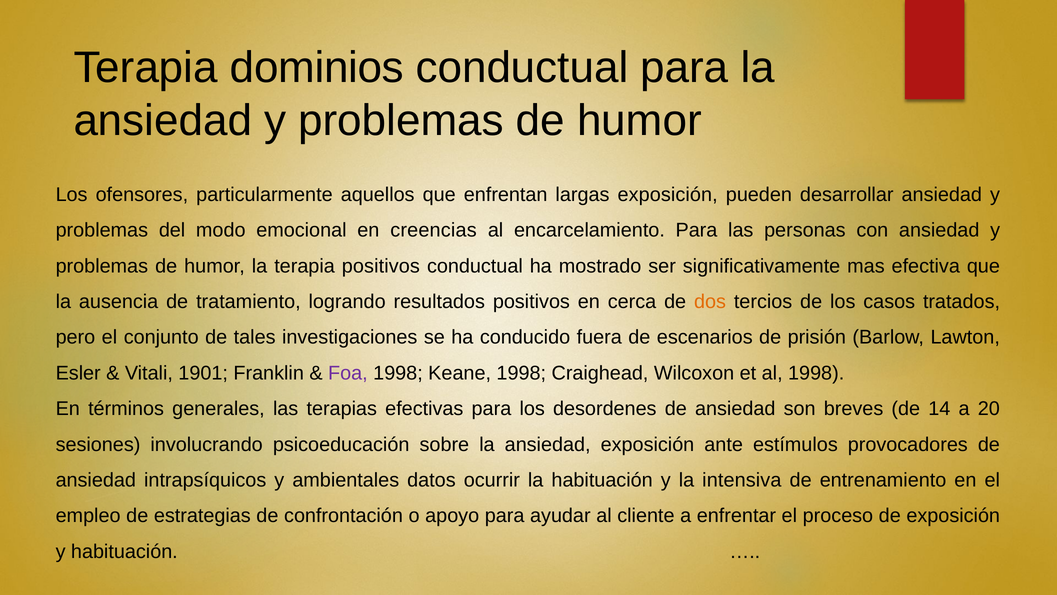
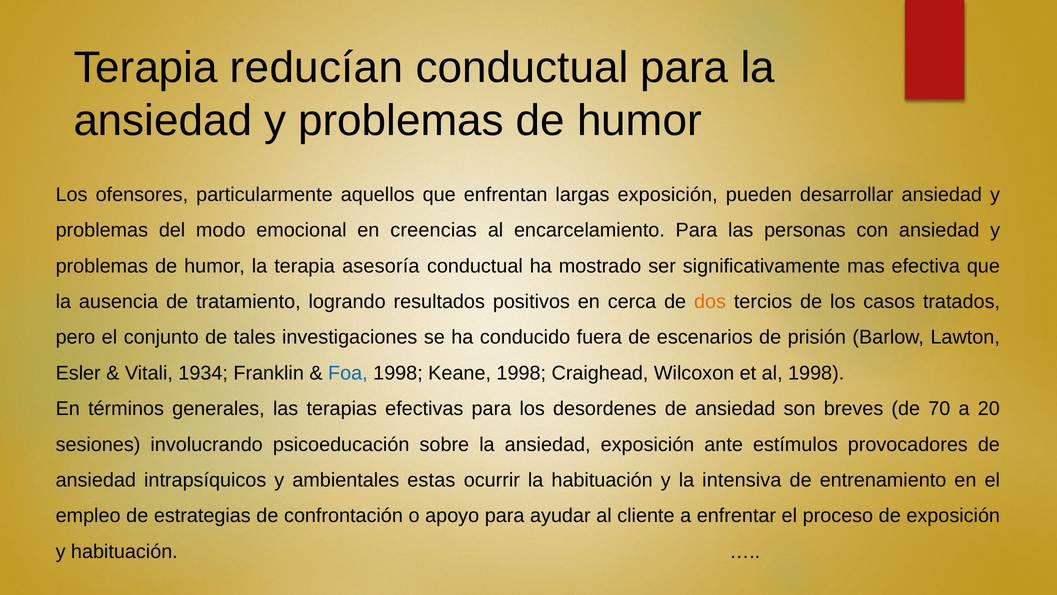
dominios: dominios -> reducían (317, 68)
terapia positivos: positivos -> asesoría (381, 266)
1901: 1901 -> 1934 (203, 373)
Foa colour: purple -> blue (348, 373)
14: 14 -> 70 (939, 408)
datos: datos -> estas (431, 480)
